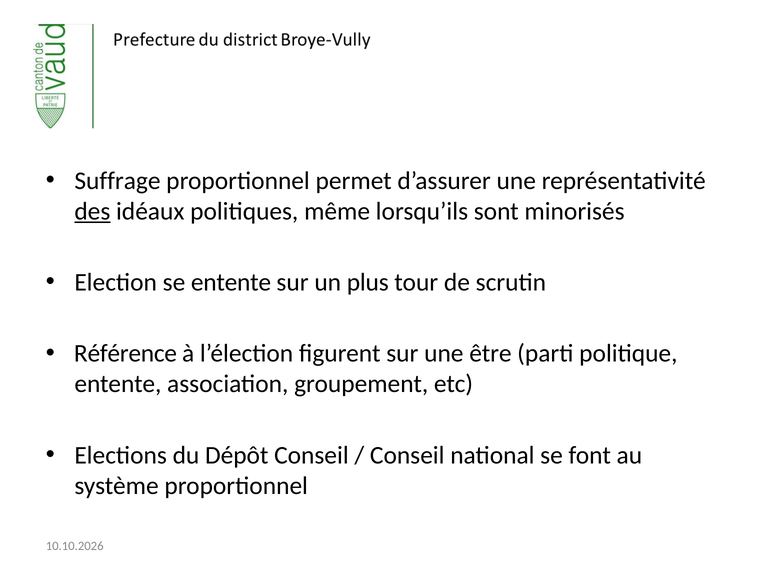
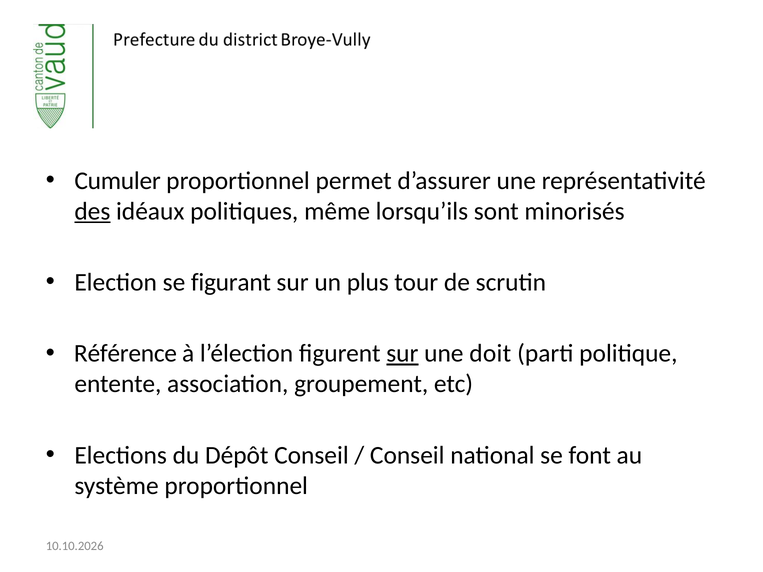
Suffrage: Suffrage -> Cumuler (118, 181)
se entente: entente -> figurant (231, 283)
sur underline: none -> present (402, 354)
être: être -> doit (490, 354)
